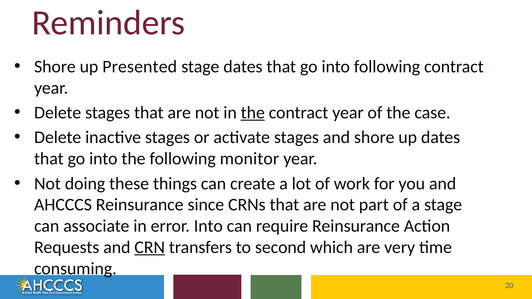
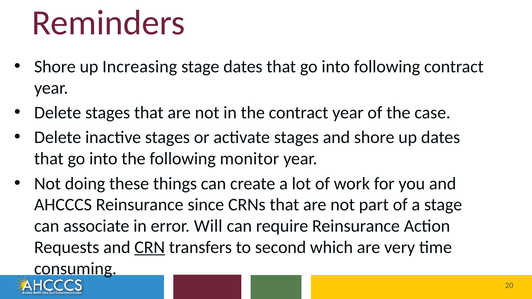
Presented: Presented -> Increasing (140, 67)
the underline: present -> none (253, 113)
error Into: Into -> Will (208, 226)
